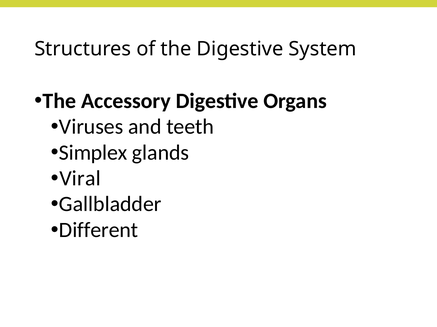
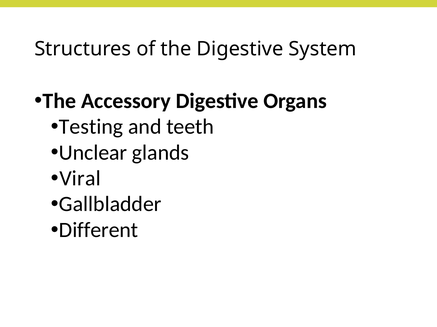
Viruses: Viruses -> Testing (91, 127)
Simplex: Simplex -> Unclear (93, 153)
